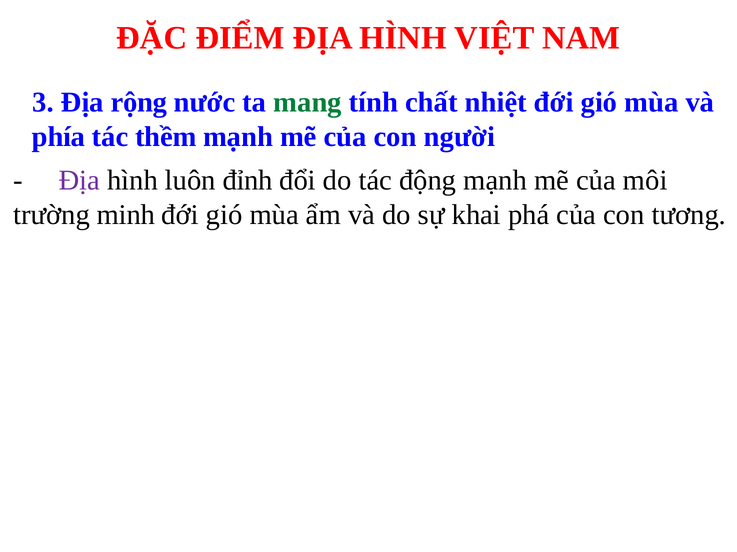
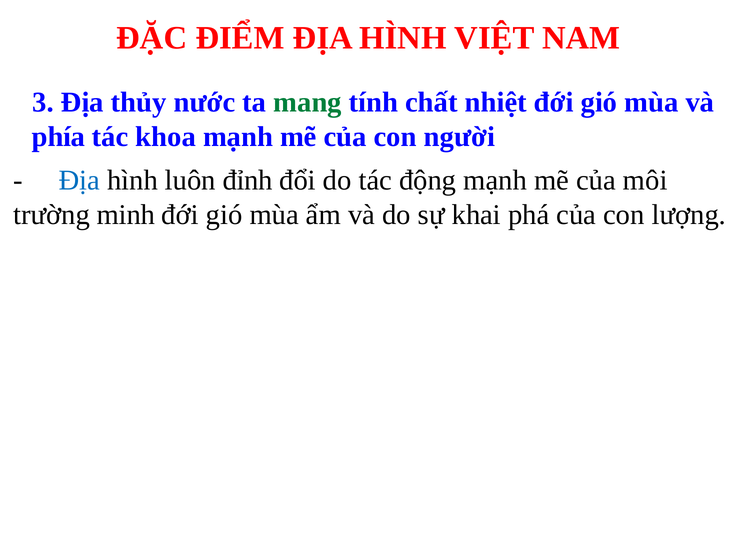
rộng: rộng -> thủy (139, 103)
thềm: thềm -> khoa (166, 137)
Địa colour: purple -> blue (79, 181)
tương: tương -> lượng (689, 215)
